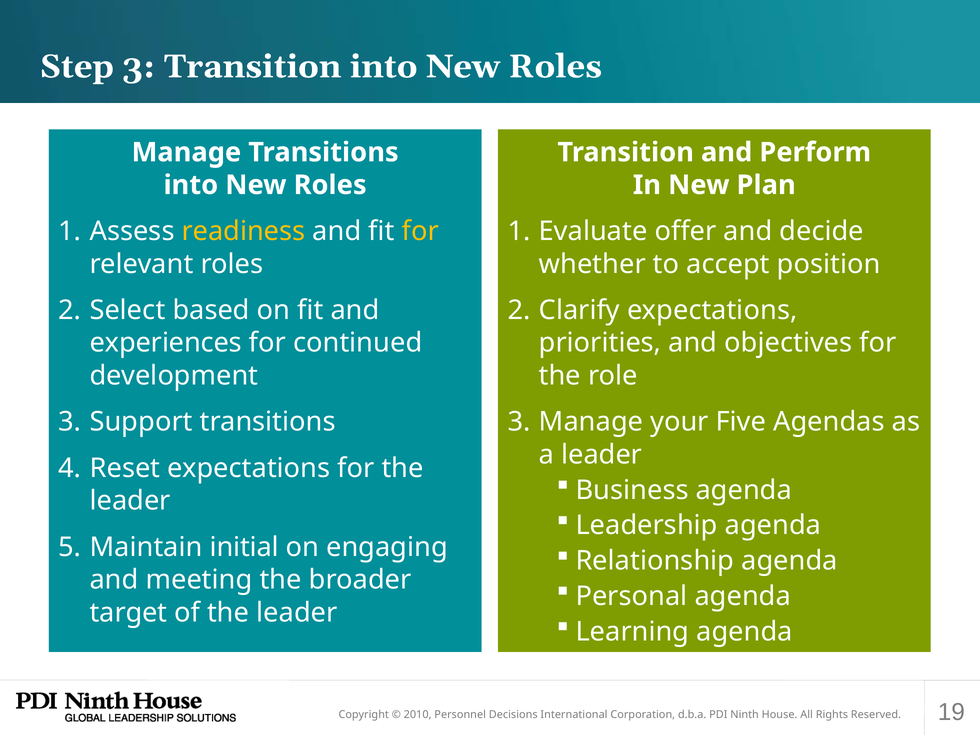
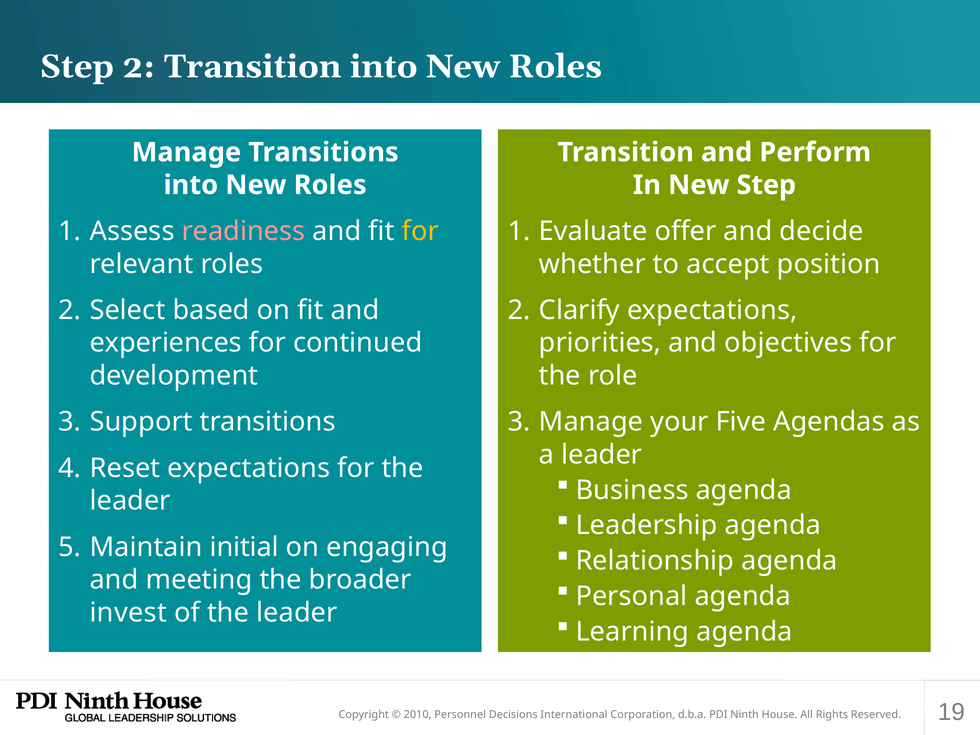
Step 3: 3 -> 2 (139, 67)
New Plan: Plan -> Step (766, 185)
readiness colour: yellow -> pink (244, 231)
target: target -> invest (128, 613)
